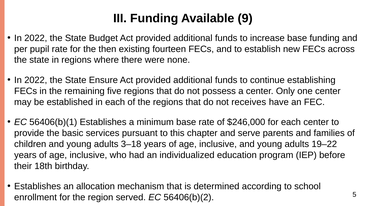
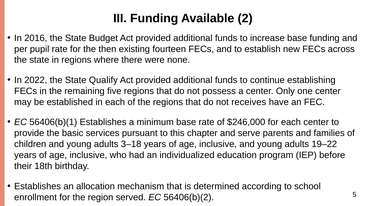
9: 9 -> 2 (245, 18)
2022: 2022 -> 2016 (36, 38)
Ensure: Ensure -> Qualify (103, 80)
